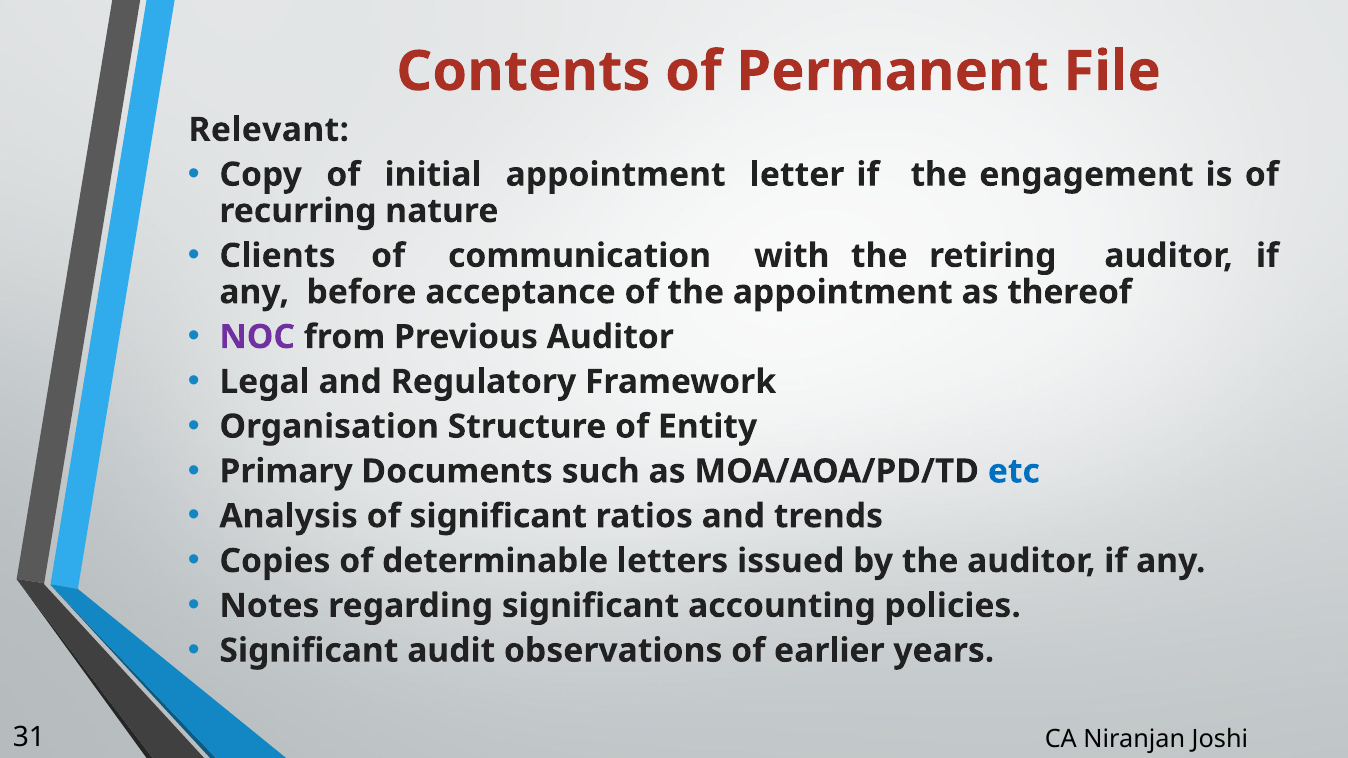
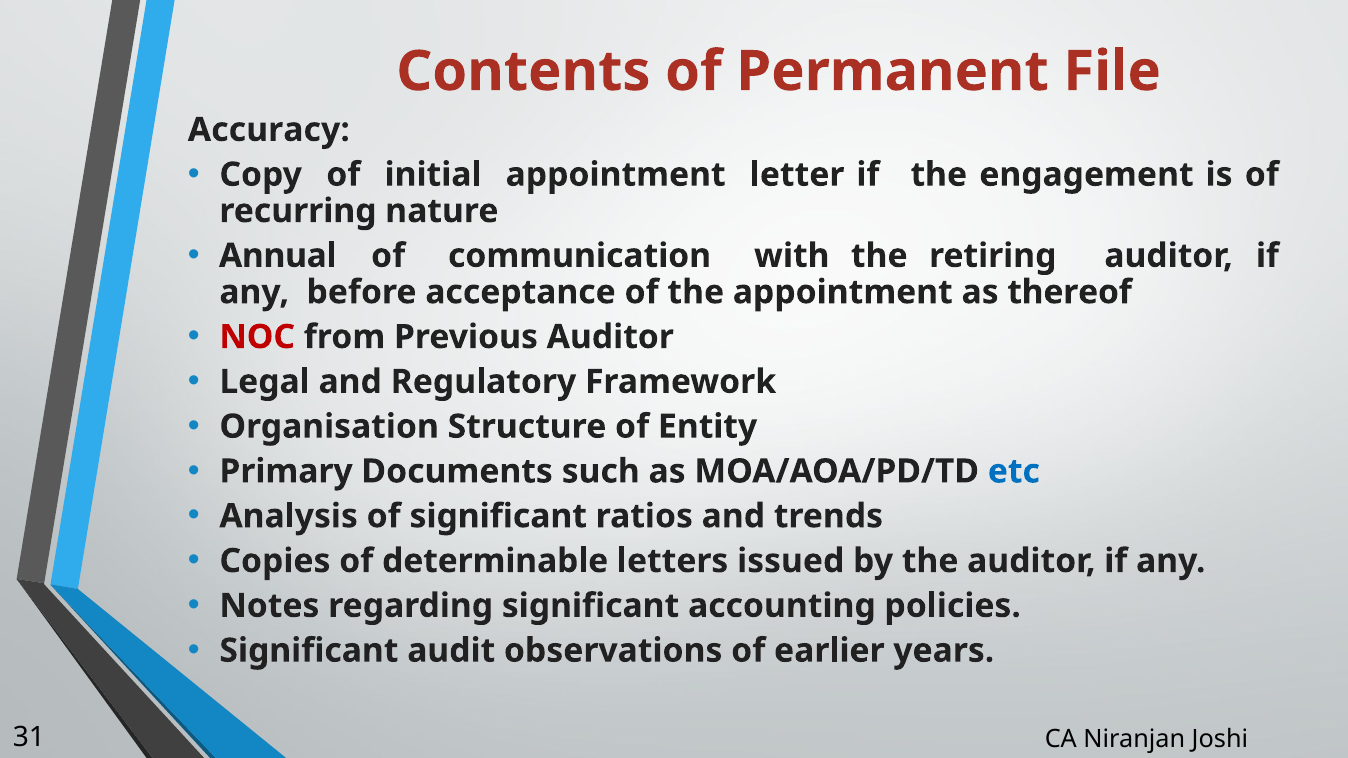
Relevant: Relevant -> Accuracy (269, 130)
Clients: Clients -> Annual (278, 256)
NOC colour: purple -> red (257, 337)
